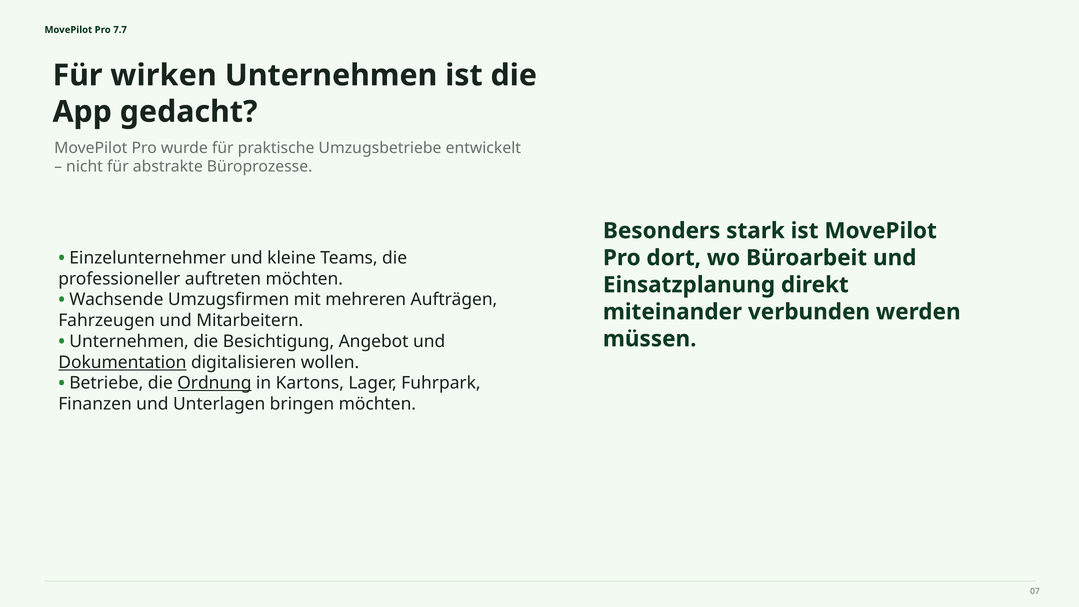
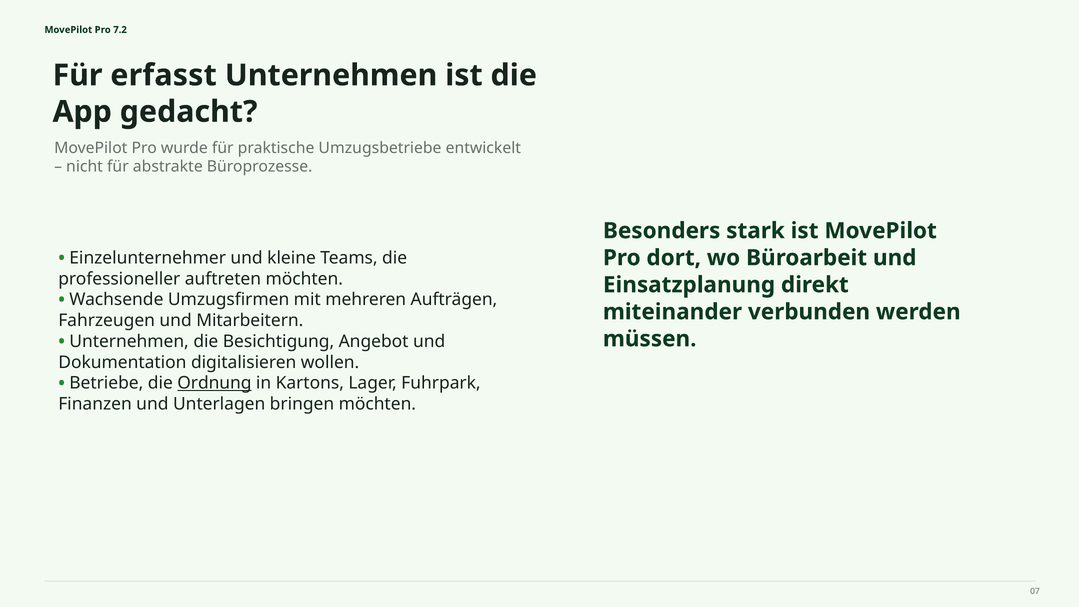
7.7: 7.7 -> 7.2 (120, 30)
wirken: wirken -> erfasst (164, 75)
Dokumentation underline: present -> none (122, 362)
